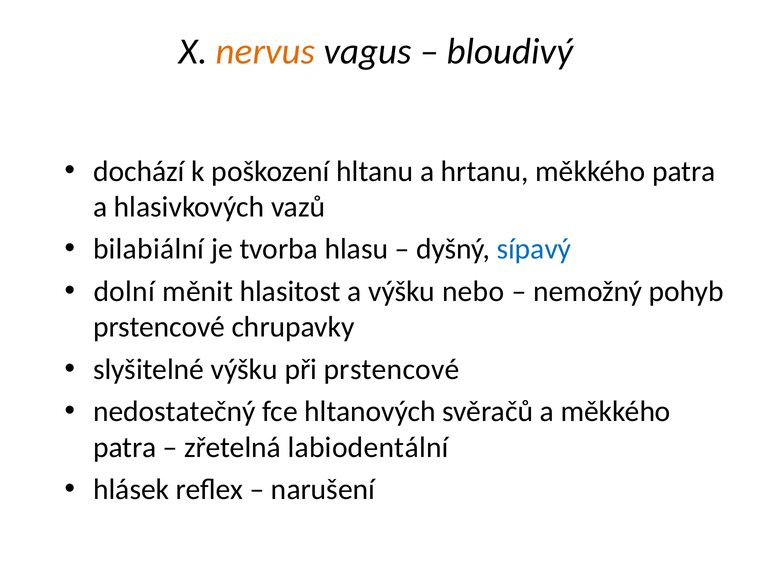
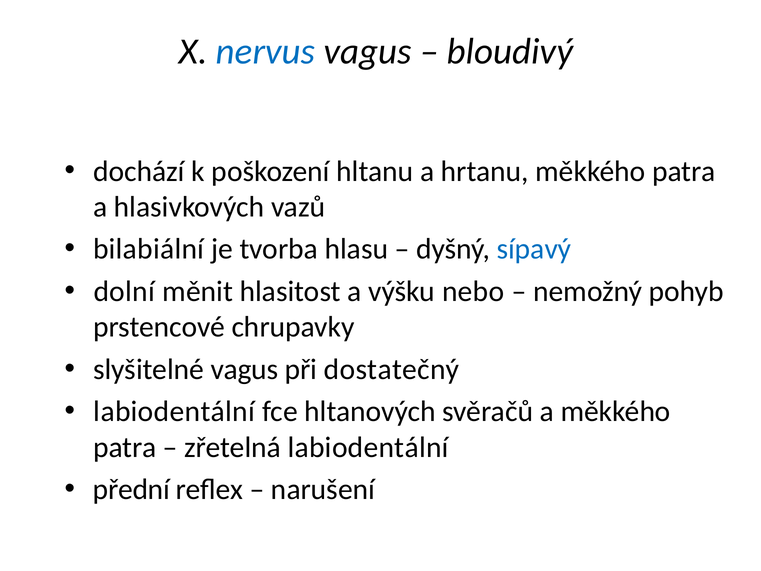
nervus colour: orange -> blue (266, 51)
slyšitelné výšku: výšku -> vagus (244, 369)
při prstencové: prstencové -> dostatečný (392, 369)
nedostatečný: nedostatečný -> labiodentální (174, 412)
hlásek: hlásek -> přední (131, 489)
